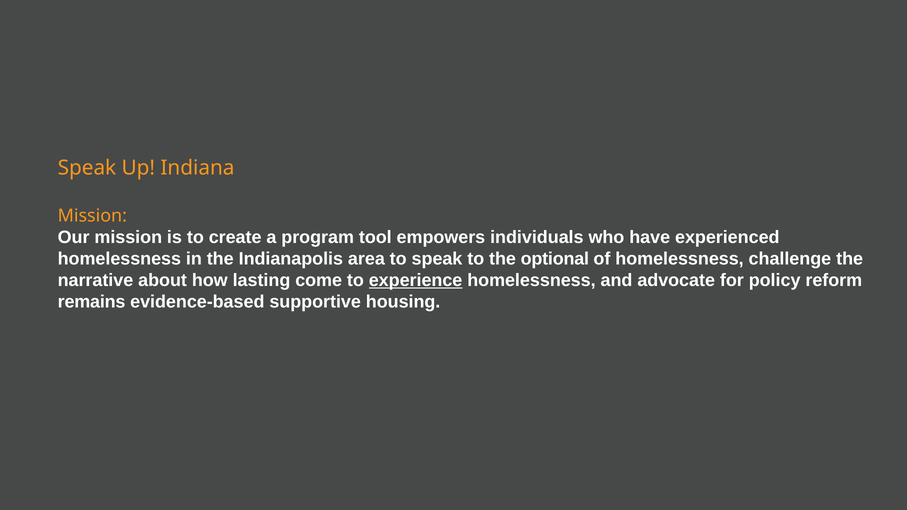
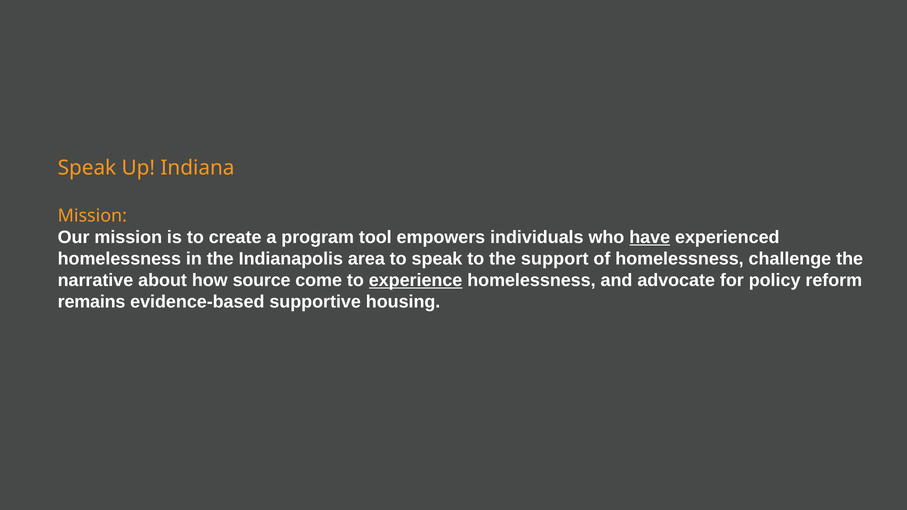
have underline: none -> present (650, 237)
optional: optional -> support (555, 259)
lasting: lasting -> source (262, 281)
